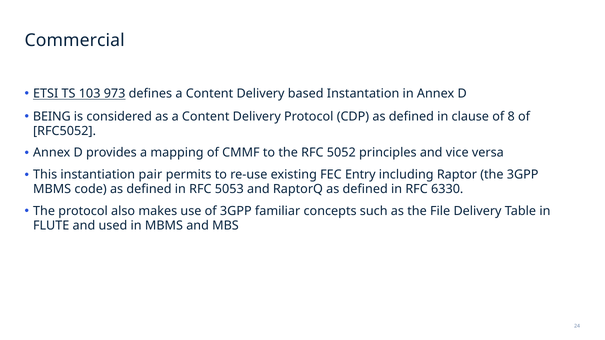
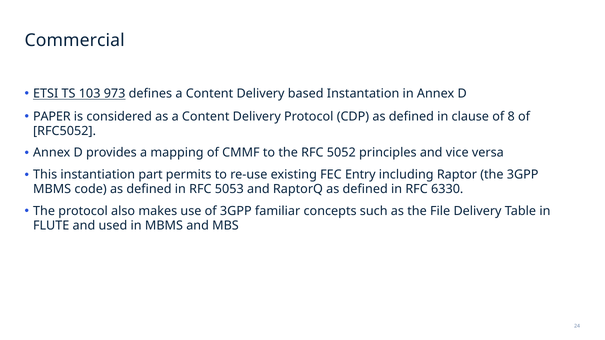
BEING: BEING -> PAPER (52, 117)
pair: pair -> part (151, 175)
